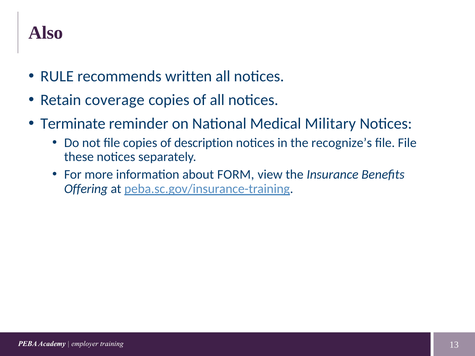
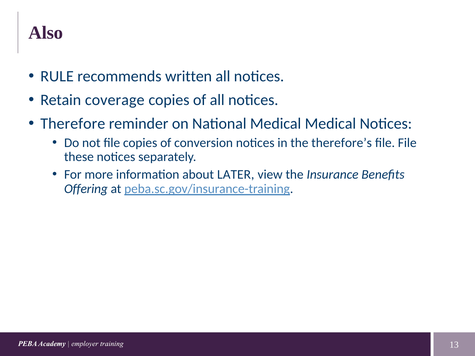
Terminate: Terminate -> Therefore (73, 124)
Medical Military: Military -> Medical (330, 124)
description: description -> conversion (204, 143)
recognize’s: recognize’s -> therefore’s (342, 143)
FORM: FORM -> LATER (236, 175)
